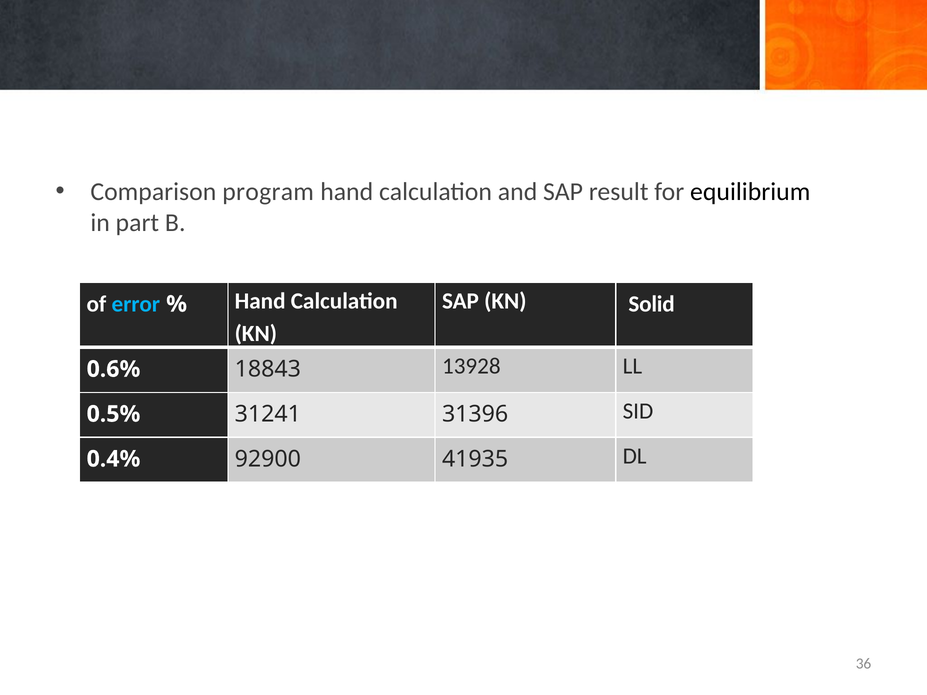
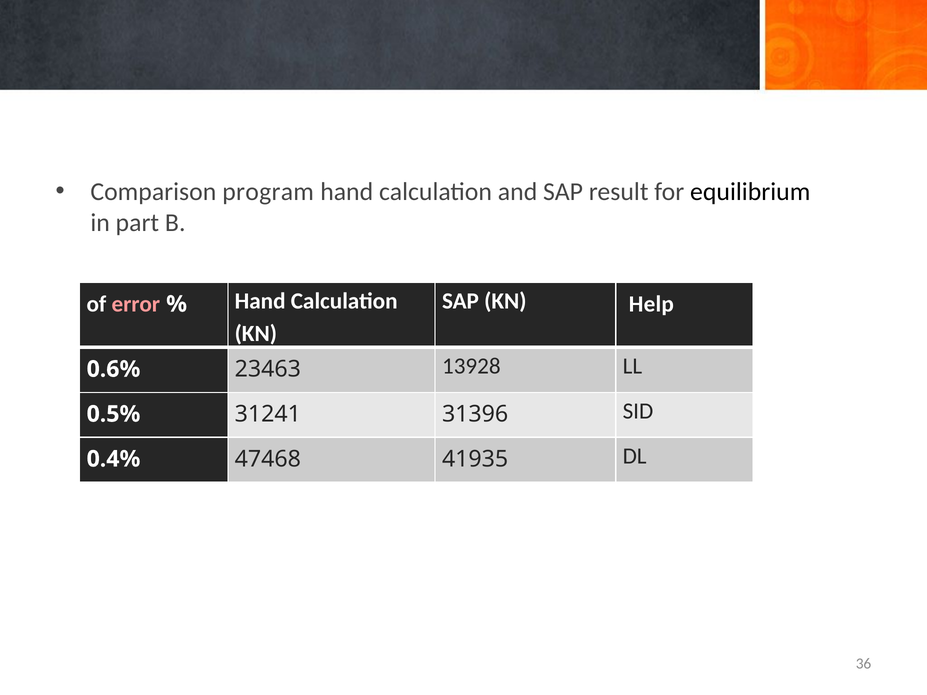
Solid: Solid -> Help (651, 304)
error colour: light blue -> pink (136, 304)
18843: 18843 -> 23463 (268, 369)
92900: 92900 -> 47468 (268, 459)
